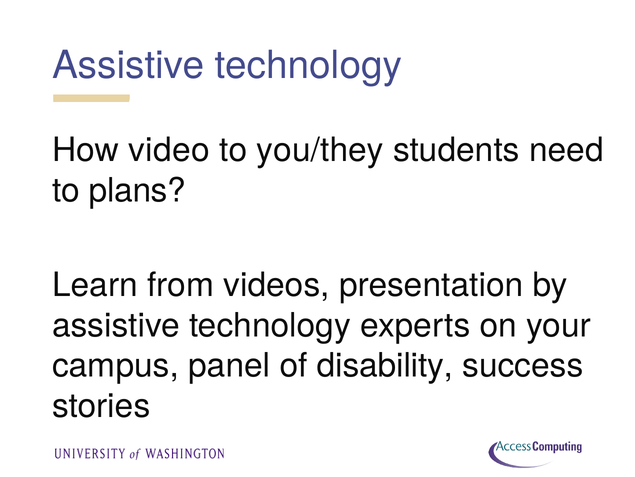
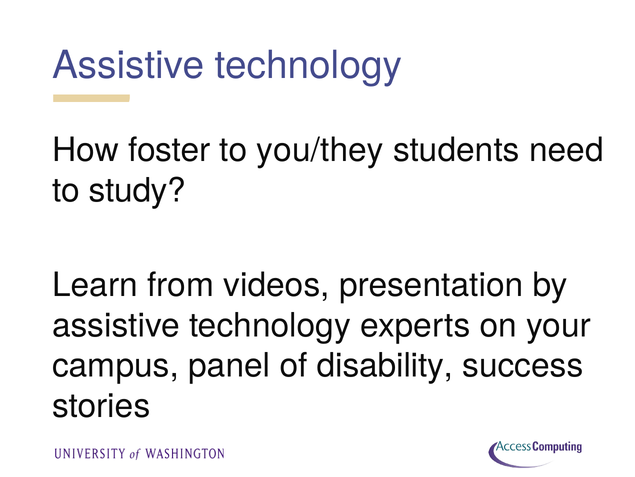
video: video -> foster (169, 150)
plans: plans -> study (137, 190)
